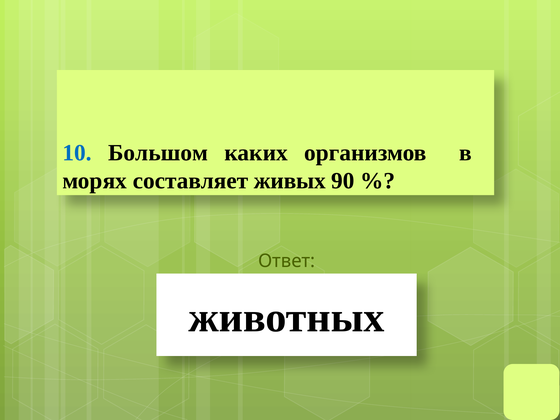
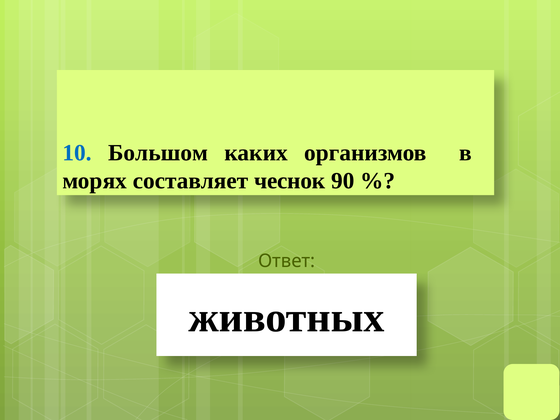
живых: живых -> чеснок (290, 181)
